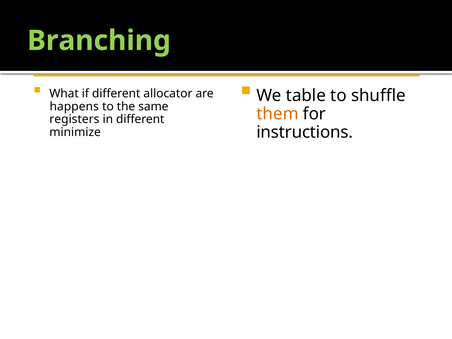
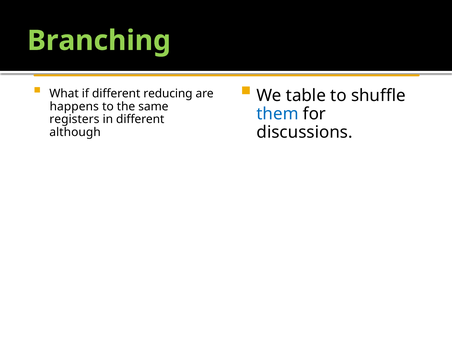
allocator: allocator -> reducing (168, 94)
them colour: orange -> blue (278, 114)
instructions: instructions -> discussions (305, 132)
minimize: minimize -> although (75, 132)
